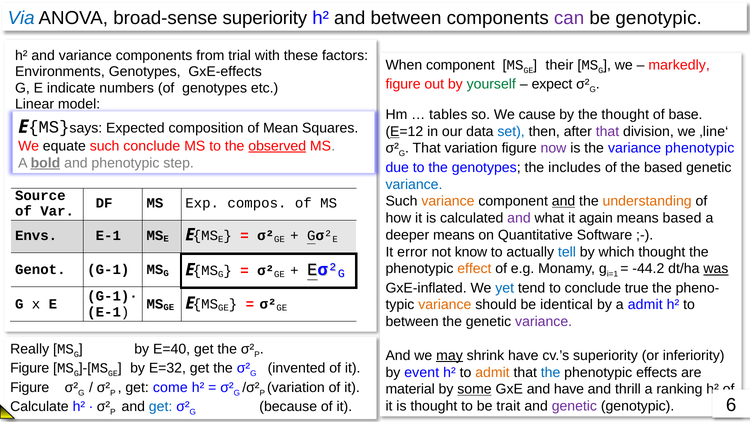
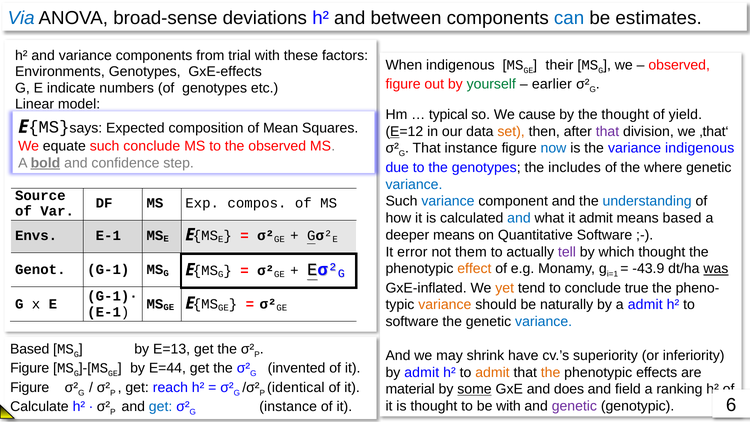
broad-sense superiority: superiority -> deviations (265, 18)
can colour: purple -> blue (569, 18)
be genotypic: genotypic -> estimates (659, 18)
When component: component -> indigenous (460, 65)
markedly: markedly -> observed (679, 65)
expect: expect -> earlier (552, 84)
tables: tables -> typical (448, 115)
base: base -> yield (685, 115)
set colour: blue -> orange (511, 131)
‚line‘: ‚line‘ -> ‚that‘ (714, 131)
observed underline: present -> none (277, 146)
That variation: variation -> instance (471, 148)
now colour: purple -> blue (554, 148)
variance phenotypic: phenotypic -> indigenous (700, 148)
and phenotypic: phenotypic -> confidence (126, 163)
the based: based -> where (663, 167)
variance colour: orange -> blue (448, 201)
and underline: present -> none (564, 201)
understanding colour: orange -> blue (647, 201)
and colour: purple -> blue (519, 218)
it again: again -> admit (596, 218)
know: know -> them (471, 252)
tell colour: blue -> purple (567, 252)
-44.2: -44.2 -> -43.9 (648, 269)
yet colour: blue -> orange (505, 288)
identical: identical -> naturally (567, 305)
between: between -> software (412, 322)
variance colour: purple -> blue (544, 322)
Really: Really -> Based (30, 349)
E=40: E=40 -> E=13 (172, 349)
may underline: present -> none (449, 355)
E=32: E=32 -> E=44 (167, 368)
by event: event -> admit (422, 372)
the colour: blue -> orange (551, 372)
come: come -> reach (170, 387)
variation: variation -> identical (296, 387)
and have: have -> does (569, 389)
thrill: thrill -> field (628, 389)
be trait: trait -> with (509, 406)
because: because -> instance (288, 406)
